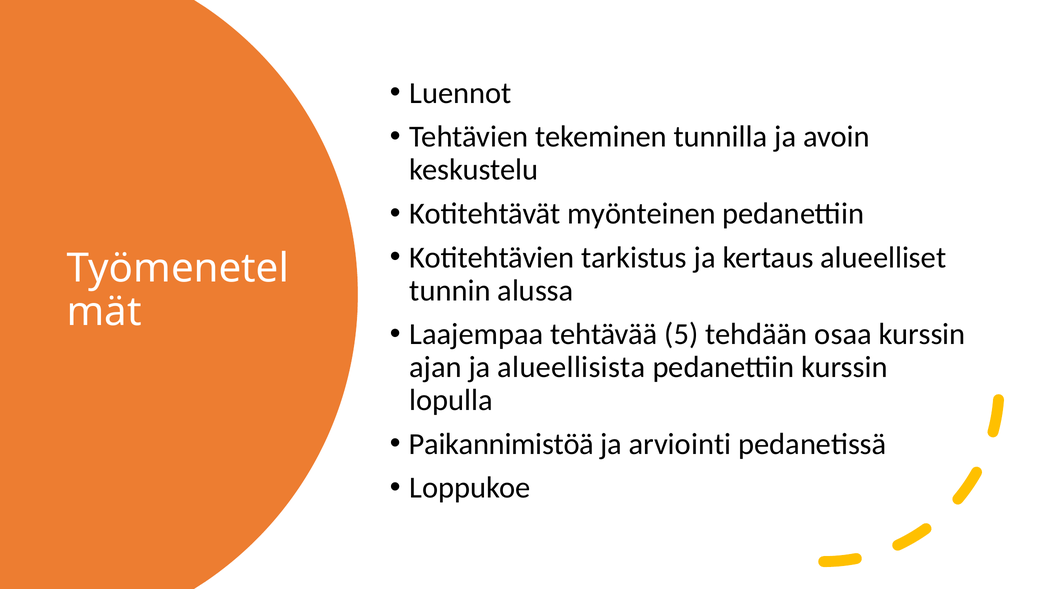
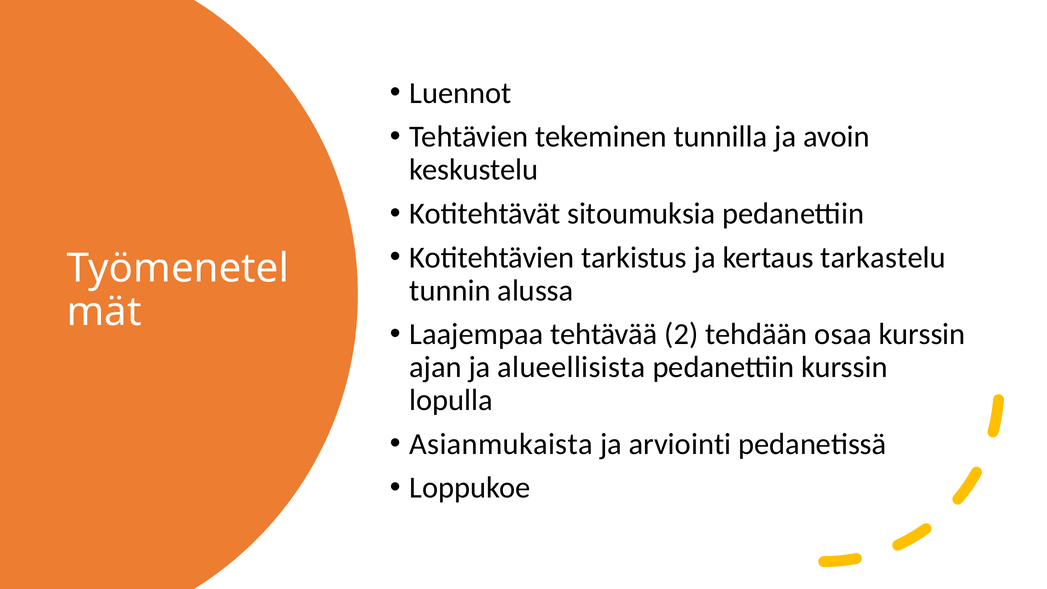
myönteinen: myönteinen -> sitoumuksia (641, 214)
alueelliset: alueelliset -> tarkastelu (883, 257)
5: 5 -> 2 (681, 334)
Paikannimistöä: Paikannimistöä -> Asianmukaista (501, 444)
